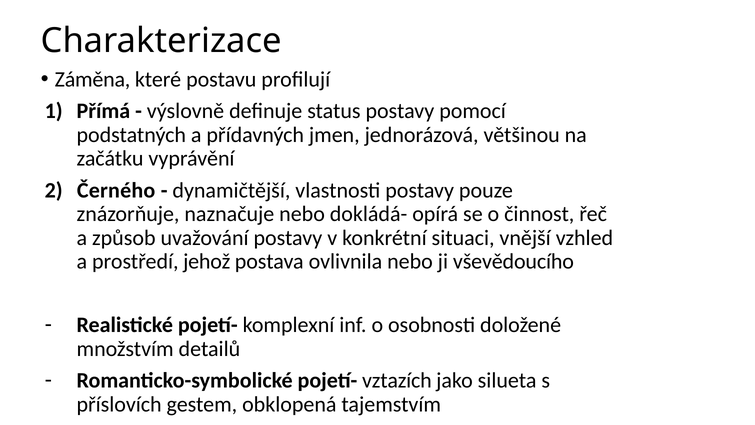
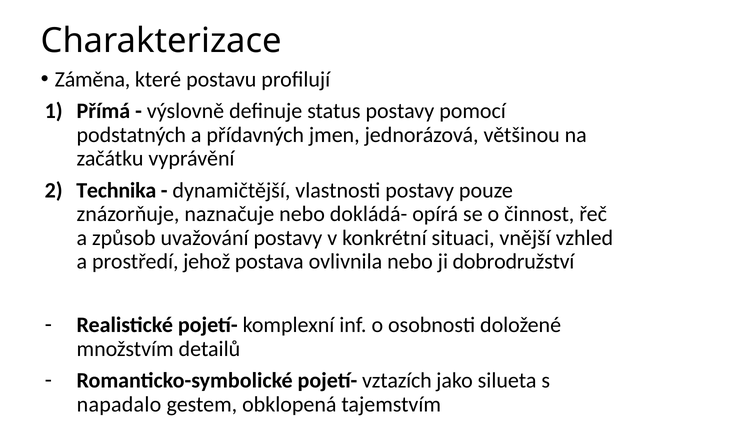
Černého: Černého -> Technika (116, 190)
vševědoucího: vševědoucího -> dobrodružství (514, 262)
příslovích: příslovích -> napadalo (119, 404)
